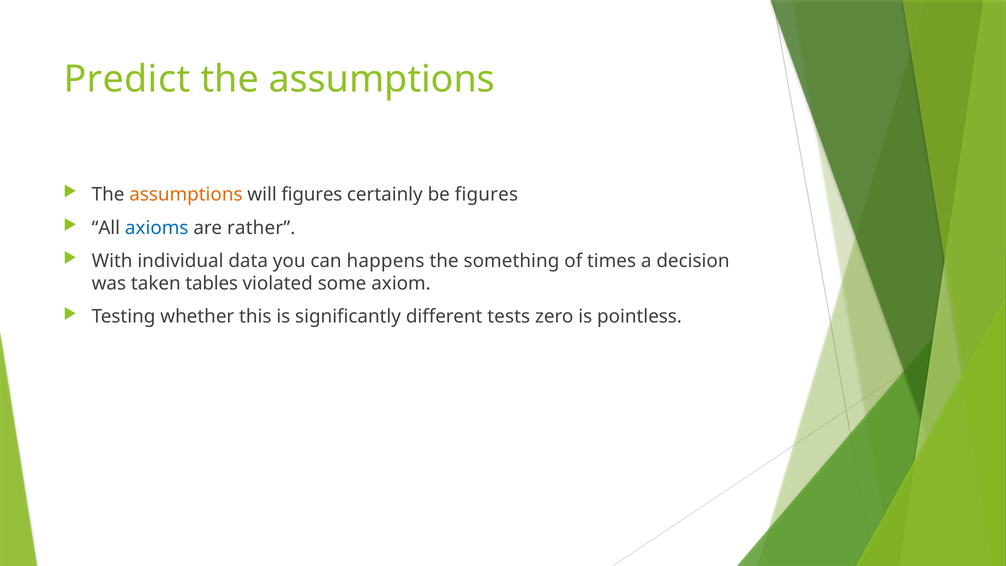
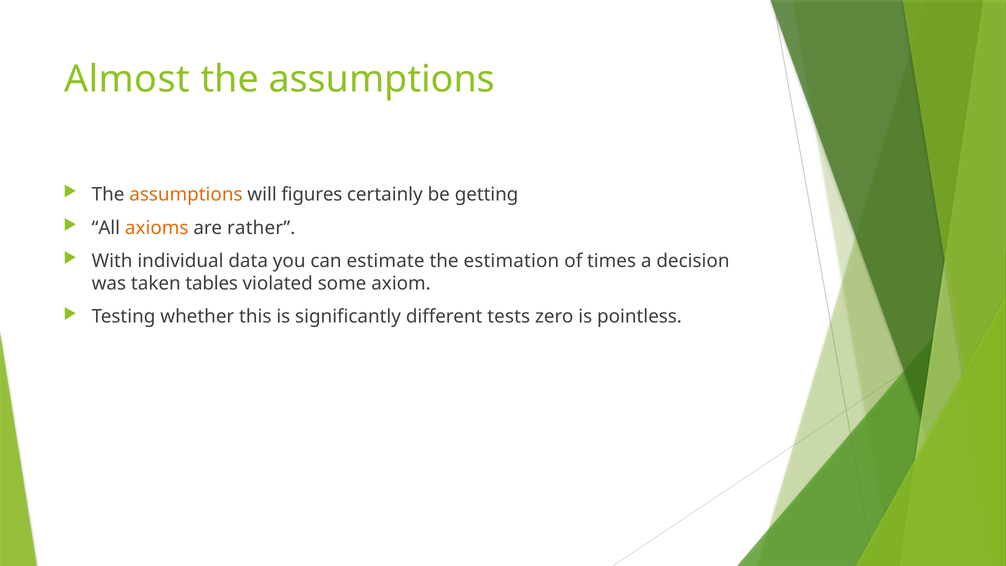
Predict: Predict -> Almost (127, 79)
be figures: figures -> getting (487, 195)
axioms colour: blue -> orange (157, 228)
happens: happens -> estimate (386, 261)
something: something -> estimation (511, 261)
